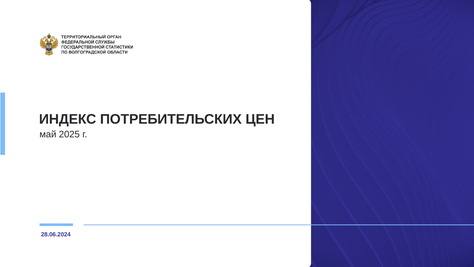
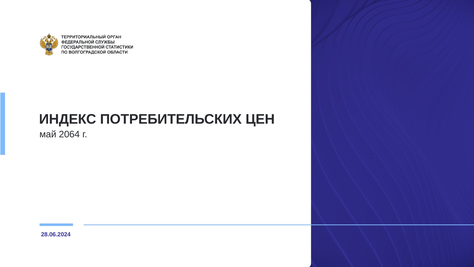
2025: 2025 -> 2064 (69, 134)
